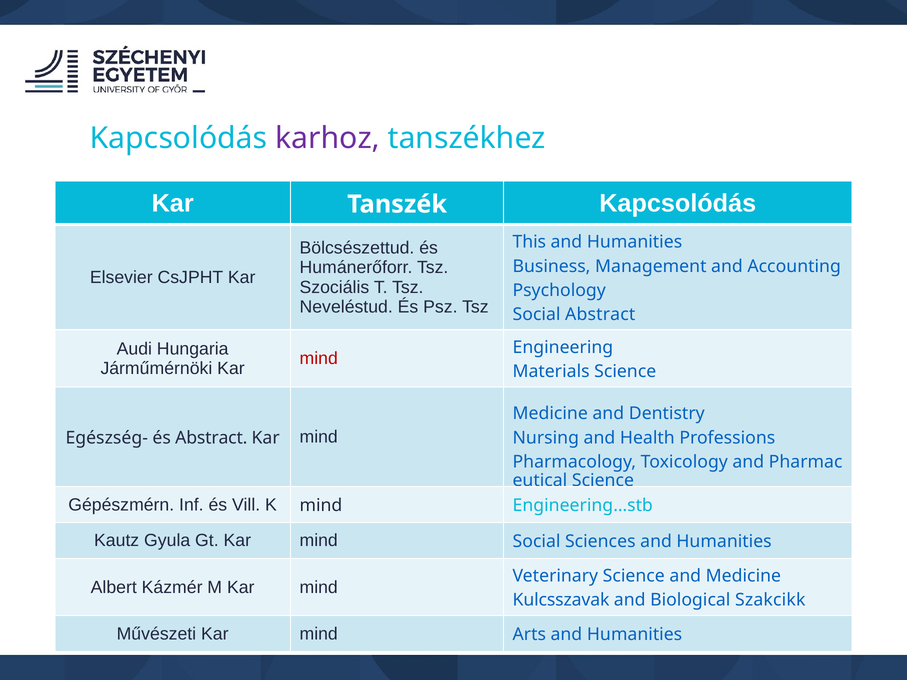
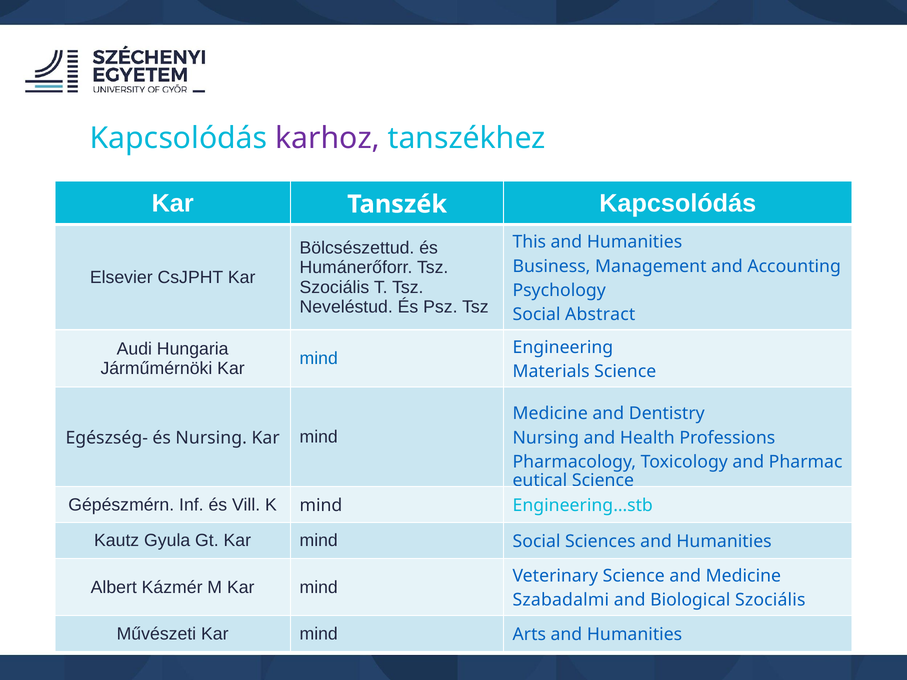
mind colour: red -> blue (319, 359)
és Abstract: Abstract -> Nursing (211, 438)
Kulcsszavak: Kulcsszavak -> Szabadalmi (561, 600)
Biological Szakcikk: Szakcikk -> Szociális (770, 600)
